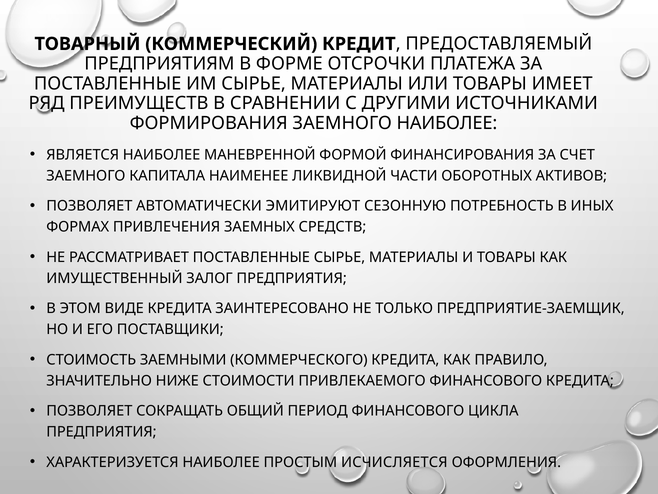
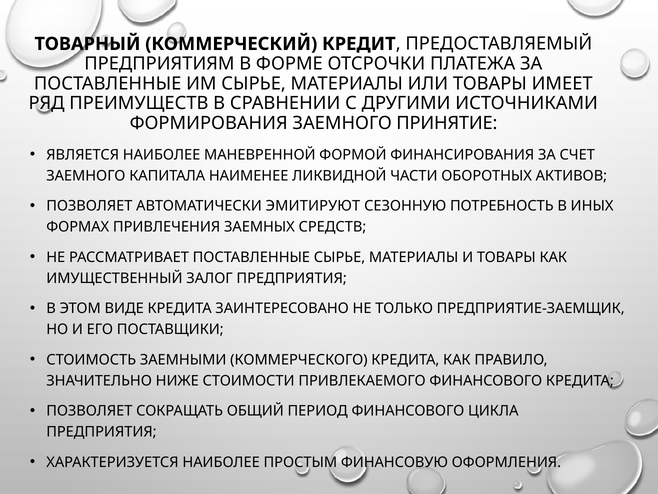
ЗАЕМНОГО НАИБОЛЕЕ: НАИБОЛЕЕ -> ПРИНЯТИЕ (447, 123)
ИСЧИСЛЯЕТСЯ: ИСЧИСЛЯЕТСЯ -> ФИНАНСОВУЮ (394, 462)
